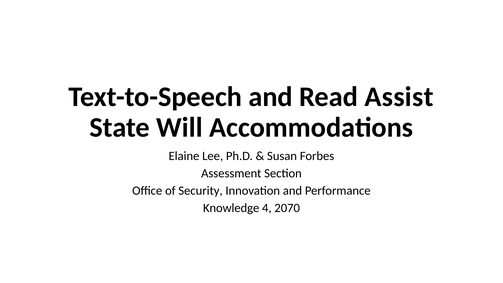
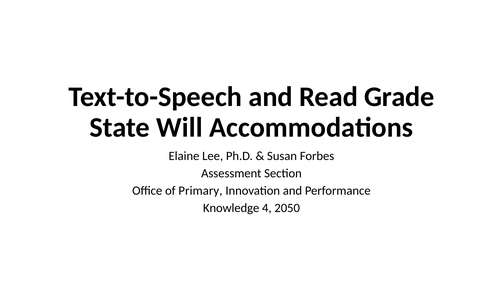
Assist: Assist -> Grade (399, 97)
Security: Security -> Primary (200, 191)
2070: 2070 -> 2050 (287, 208)
